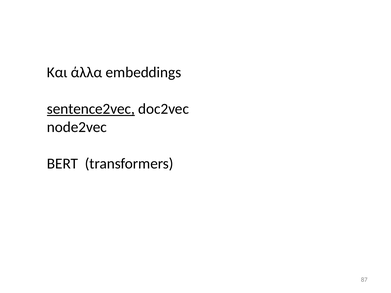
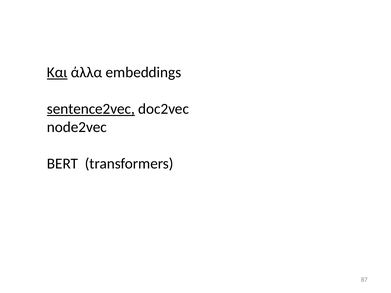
Και underline: none -> present (57, 73)
